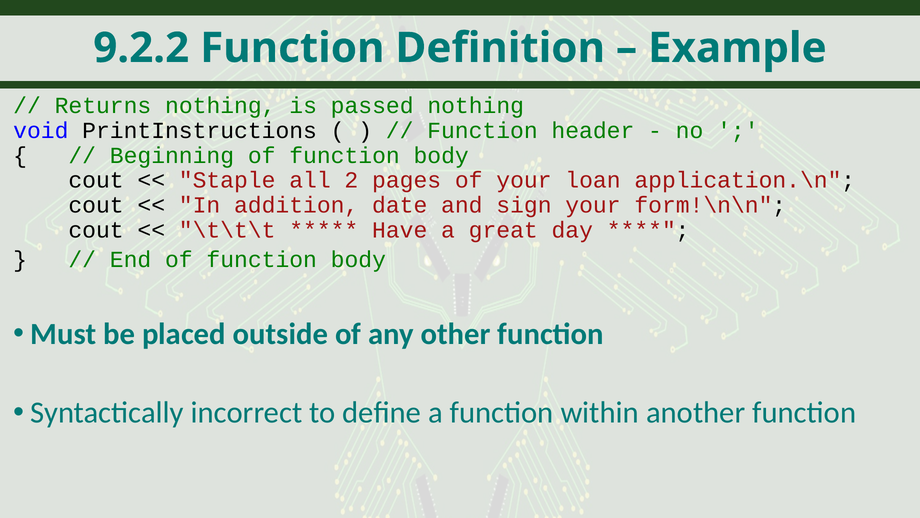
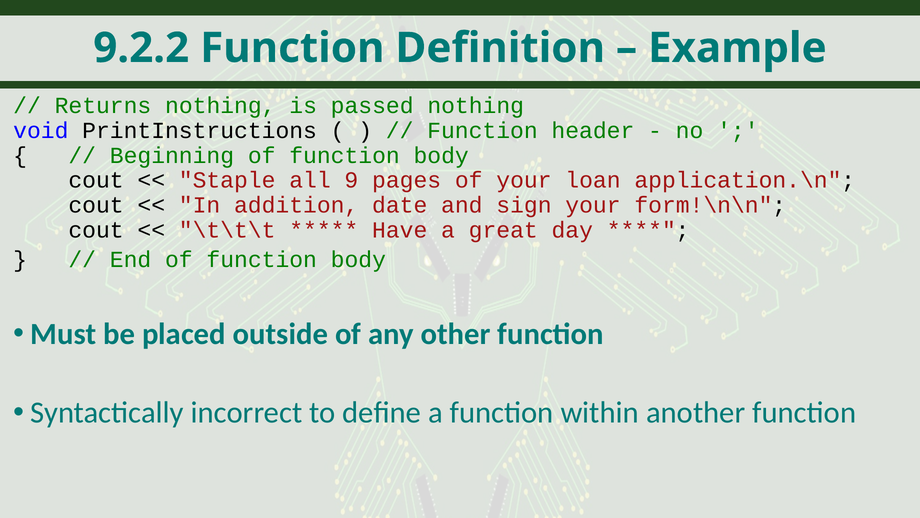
2: 2 -> 9 (351, 180)
